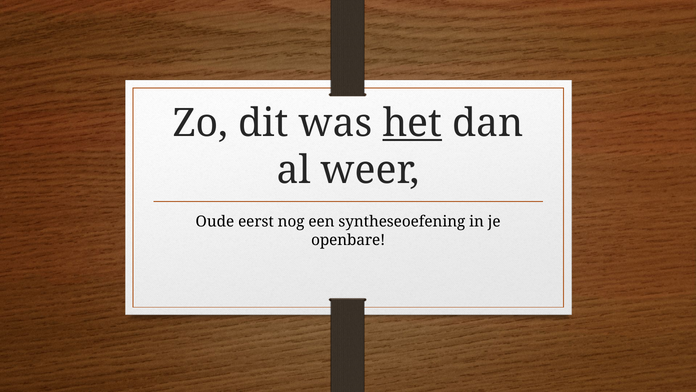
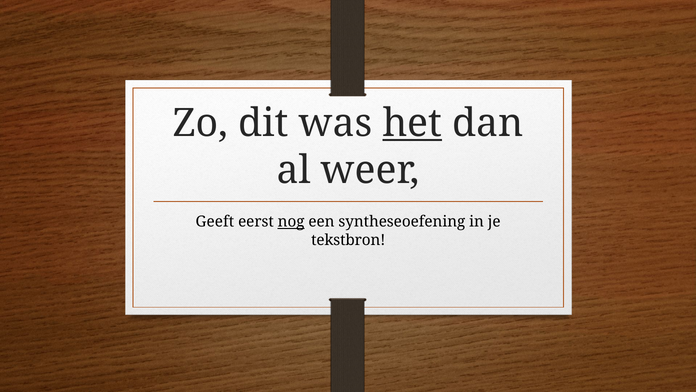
Oude: Oude -> Geeft (215, 222)
nog underline: none -> present (291, 222)
openbare: openbare -> tekstbron (348, 240)
